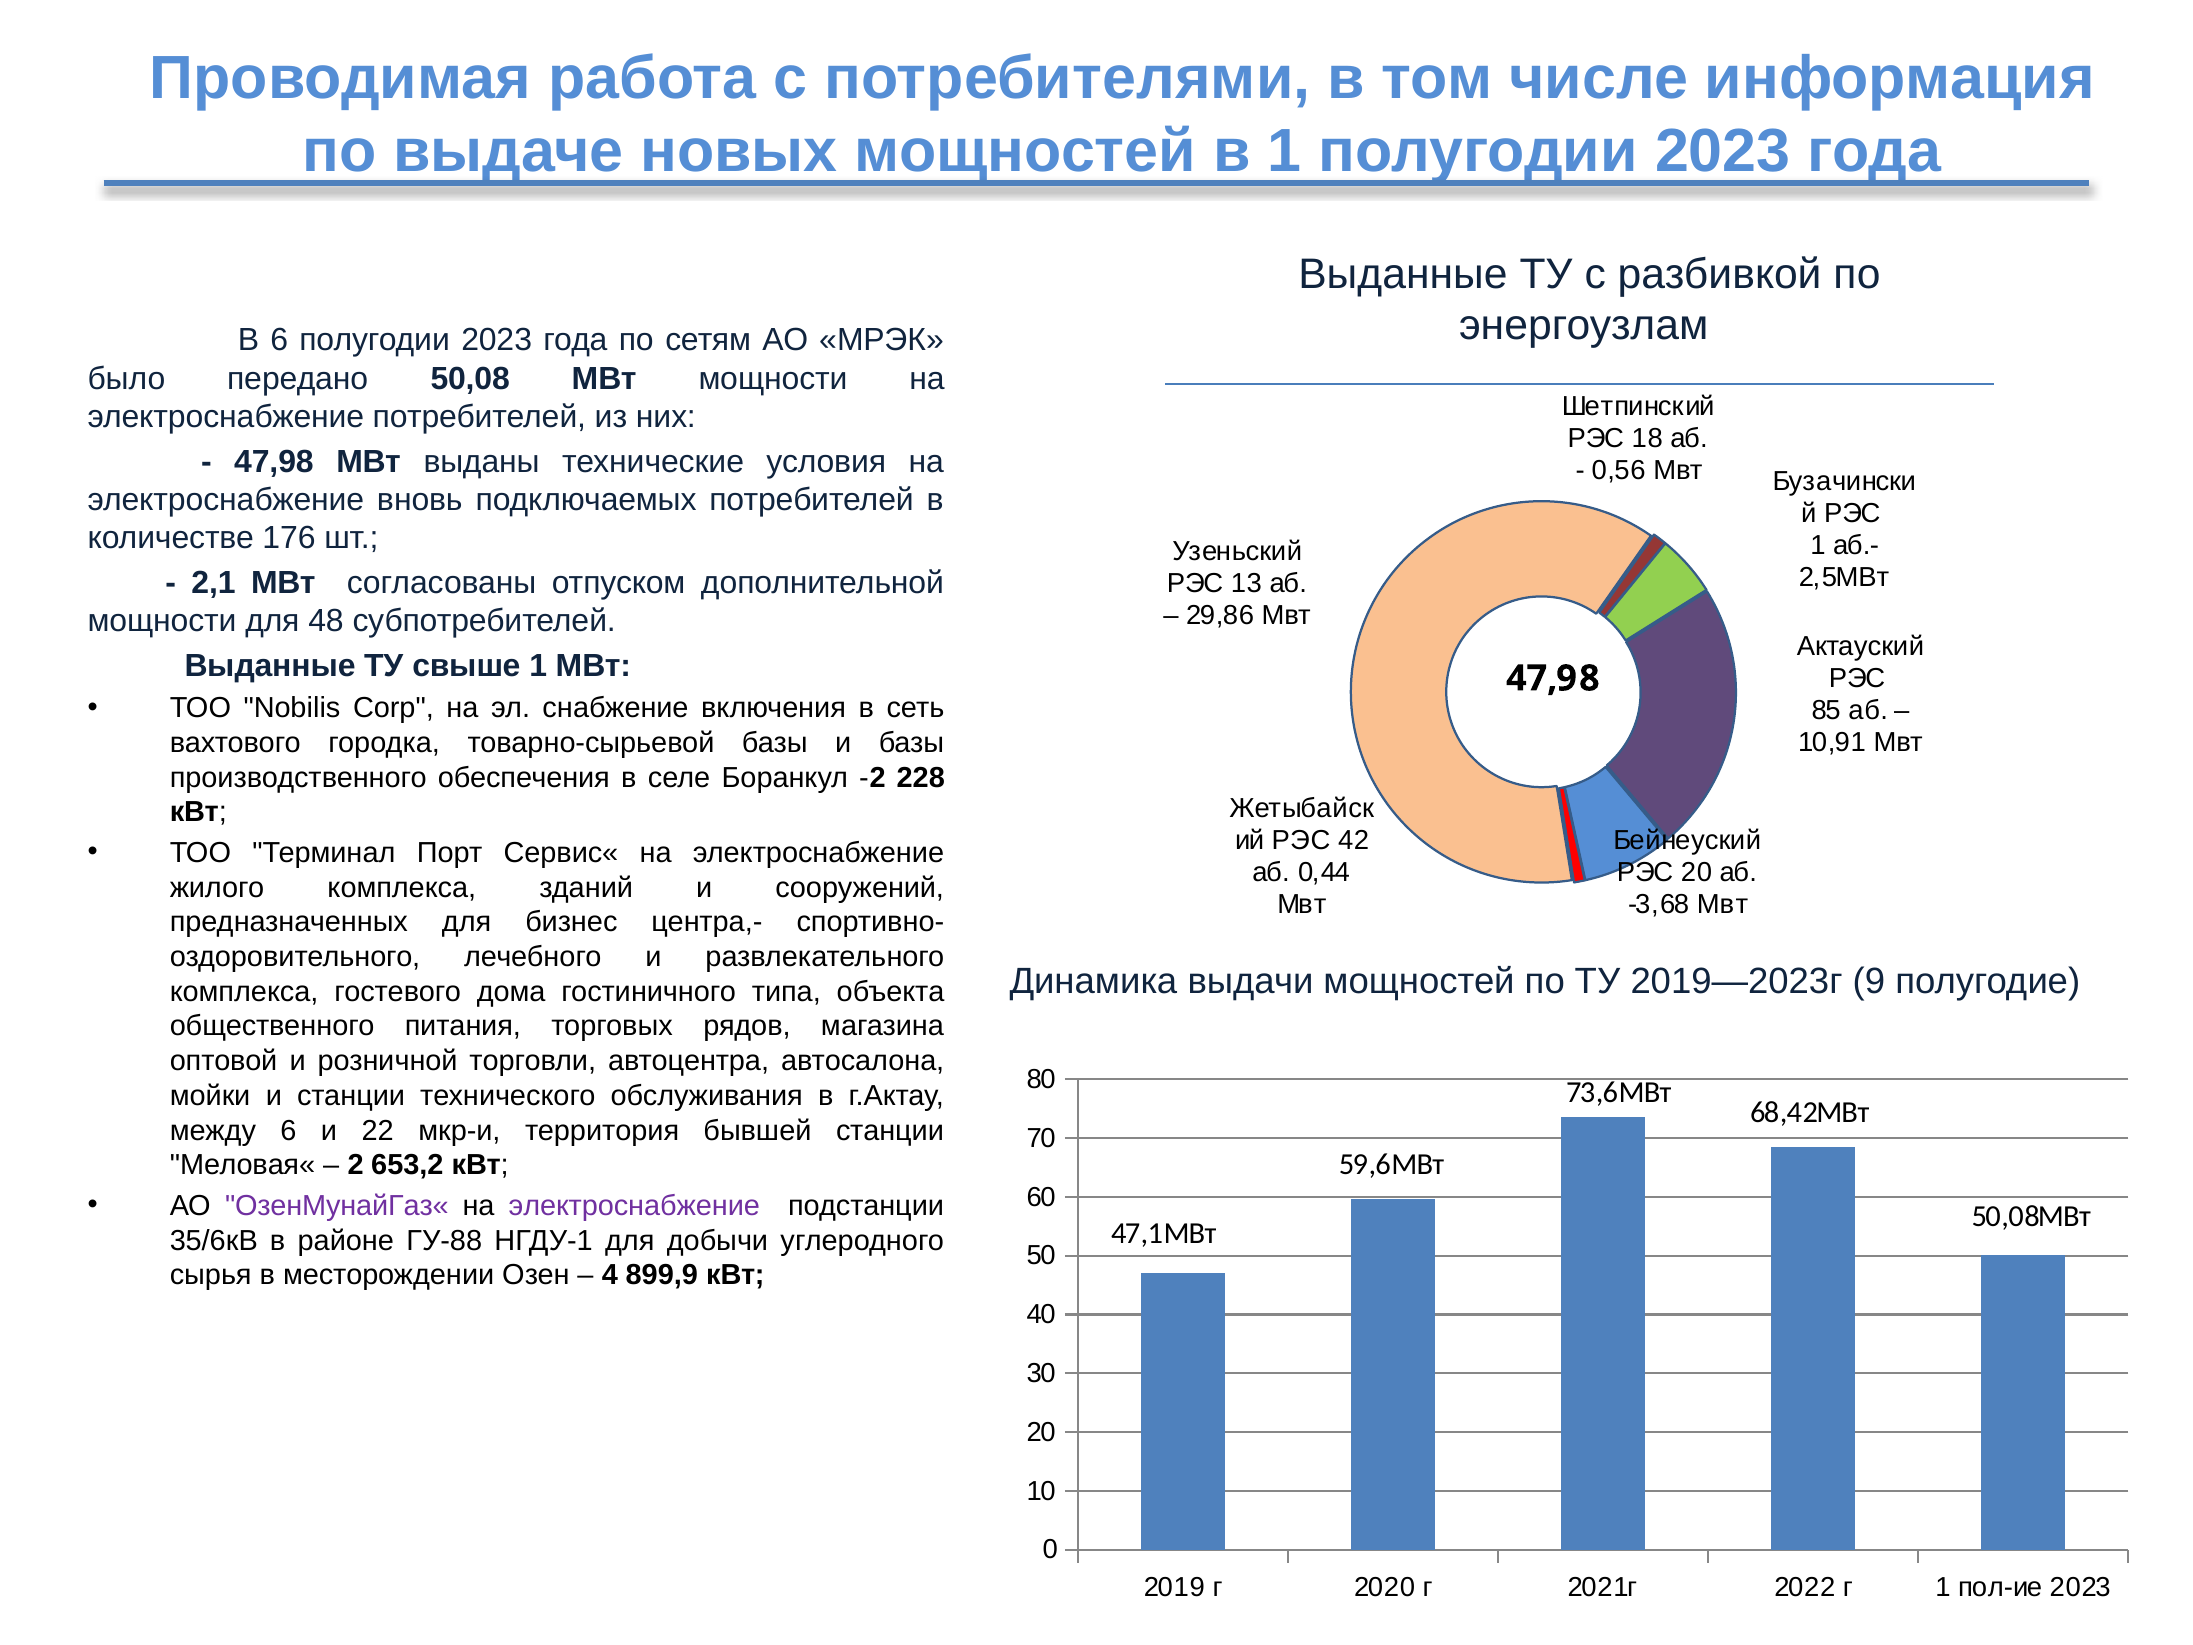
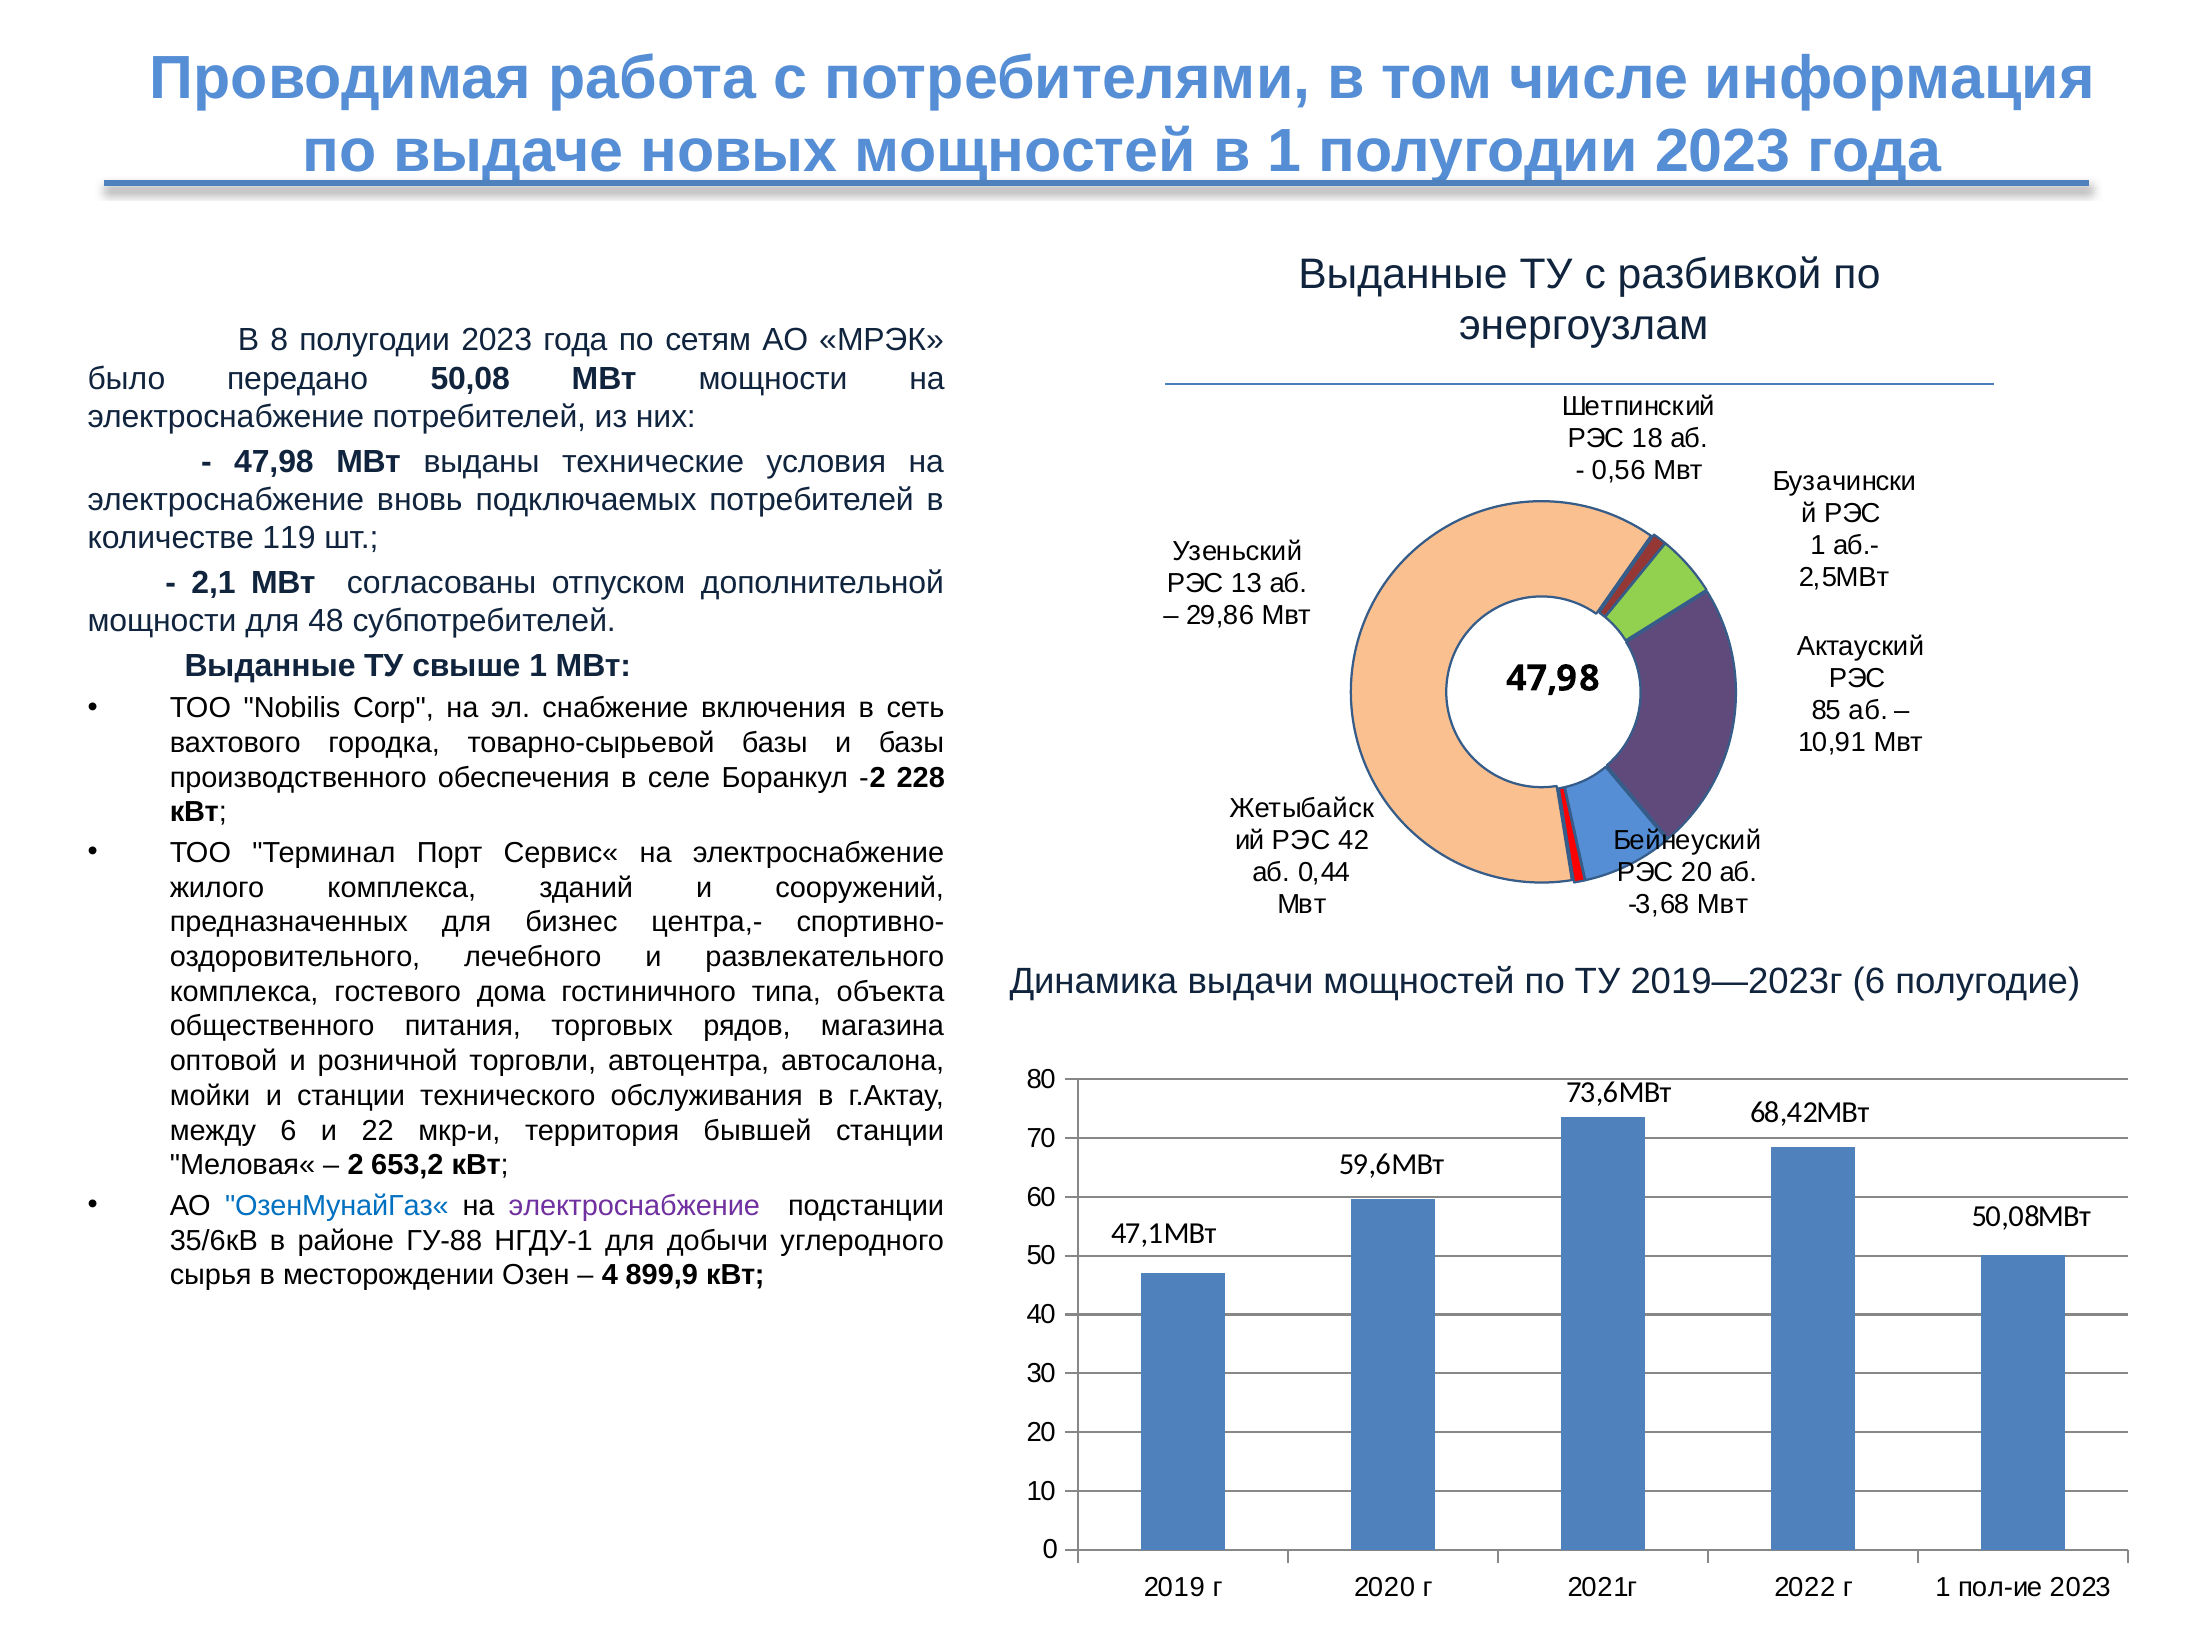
В 6: 6 -> 8 (279, 340)
176: 176 -> 119 (289, 538)
2019—2023г 9: 9 -> 6 (1869, 981)
ОзенМунайГаз« colour: purple -> blue (337, 1206)
